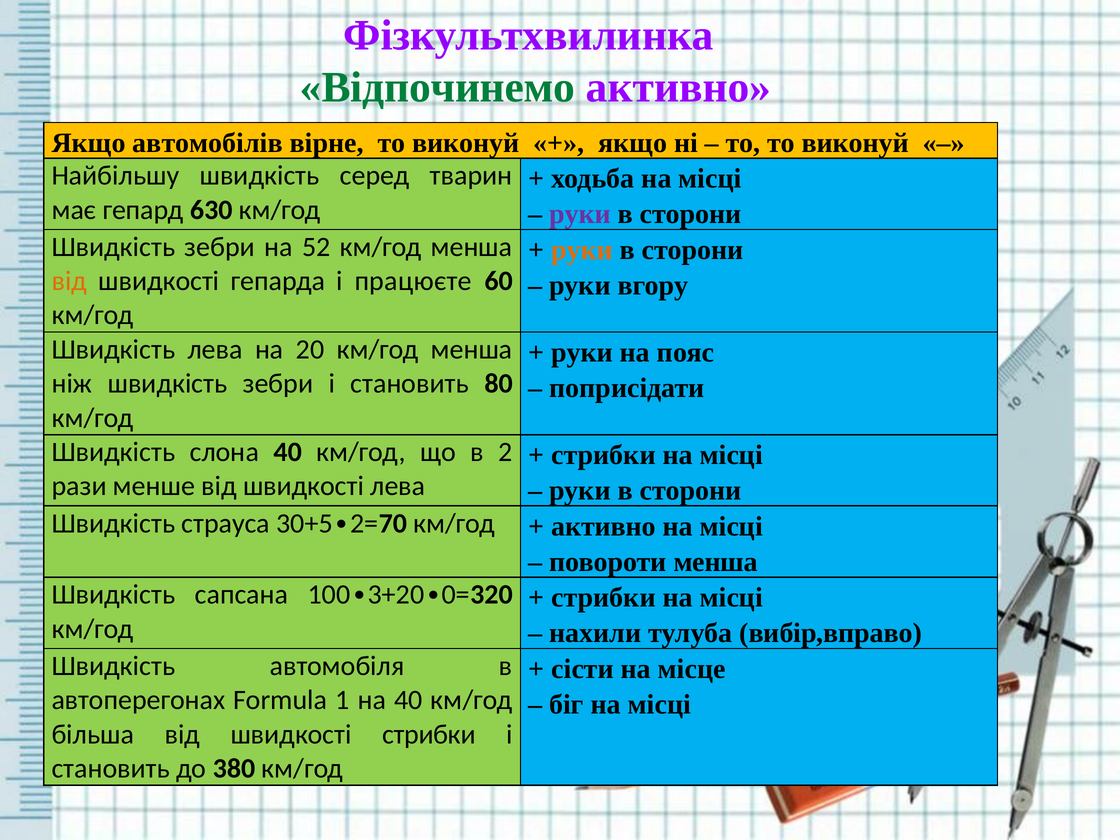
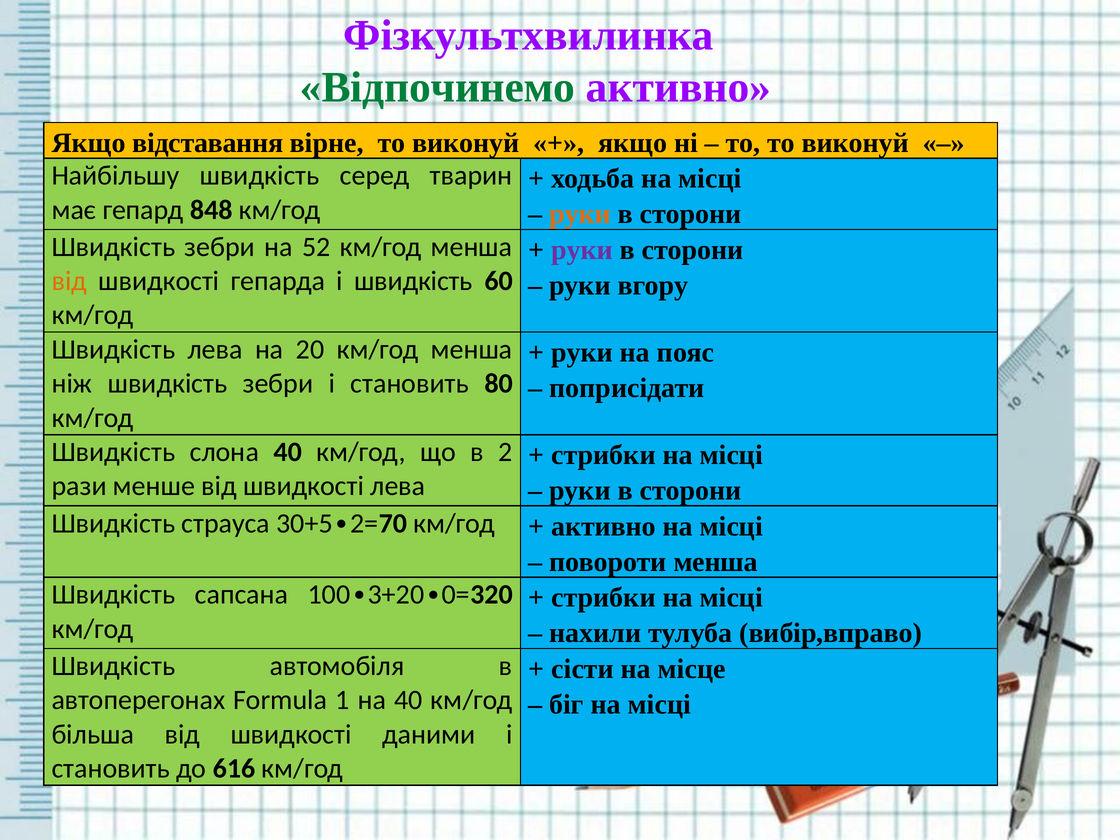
автомобілів: автомобілів -> відставання (208, 143)
630: 630 -> 848 (211, 210)
руки colour: purple -> orange (580, 214)
руки colour: orange -> purple (582, 250)
і працюєте: працюєте -> швидкість (413, 281)
швидкості стрибки: стрибки -> даними (429, 734)
380: 380 -> 616 (234, 768)
